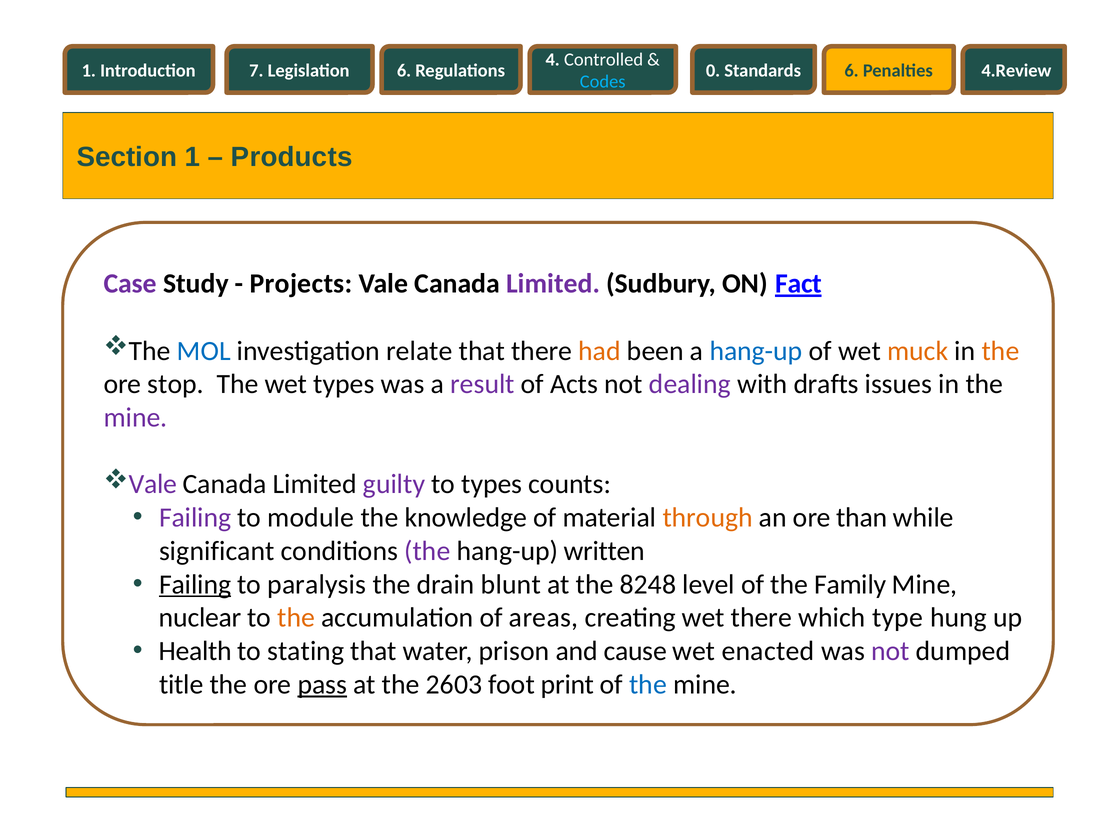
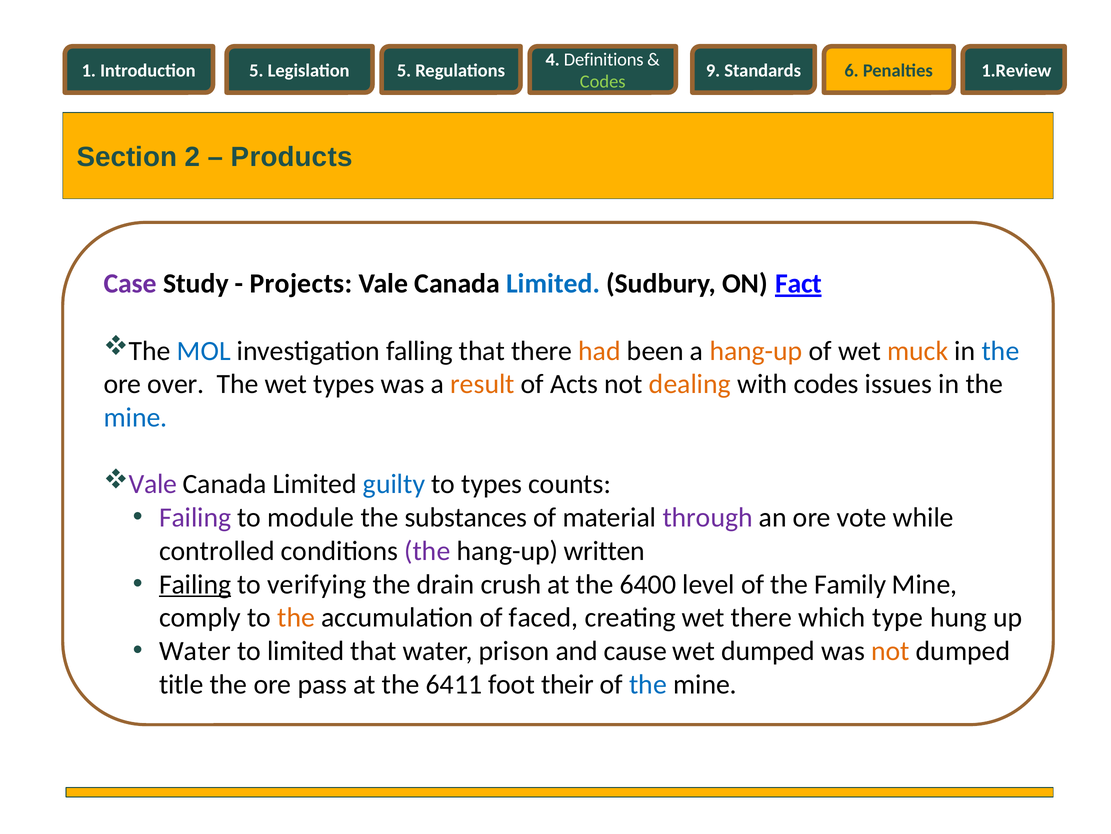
Controlled: Controlled -> Definitions (604, 60)
Introduction 7: 7 -> 5 (256, 71)
Legislation 6: 6 -> 5 (404, 71)
0: 0 -> 9 (713, 71)
4.Review: 4.Review -> 1.Review (1016, 71)
Codes colour: light blue -> light green (603, 82)
Section 1: 1 -> 2 (192, 157)
Limited colour: purple -> blue (553, 283)
relate: relate -> falling (419, 351)
hang-up colour: blue -> orange (756, 351)
the colour: orange -> blue (1000, 351)
stop: stop -> over (176, 384)
result colour: purple -> orange (482, 384)
dealing colour: purple -> orange (690, 384)
with drafts: drafts -> codes (826, 384)
mine colour: purple -> blue (135, 417)
guilty colour: purple -> blue (394, 484)
knowledge: knowledge -> substances (466, 517)
through colour: orange -> purple (708, 517)
than: than -> vote (862, 517)
significant: significant -> controlled (217, 551)
paralysis: paralysis -> verifying (317, 584)
blunt: blunt -> crush (511, 584)
8248: 8248 -> 6400 (648, 584)
nuclear: nuclear -> comply (200, 617)
areas: areas -> faced (544, 617)
Health: Health -> Water (195, 651)
to stating: stating -> limited (306, 651)
wet enacted: enacted -> dumped (768, 651)
not colour: purple -> orange (890, 651)
pass underline: present -> none (322, 684)
2603: 2603 -> 6411 (454, 684)
print: print -> their (567, 684)
